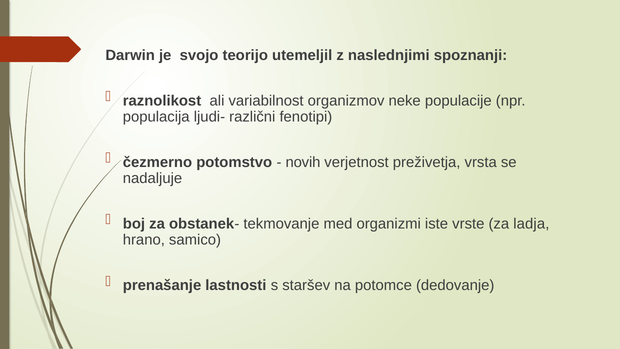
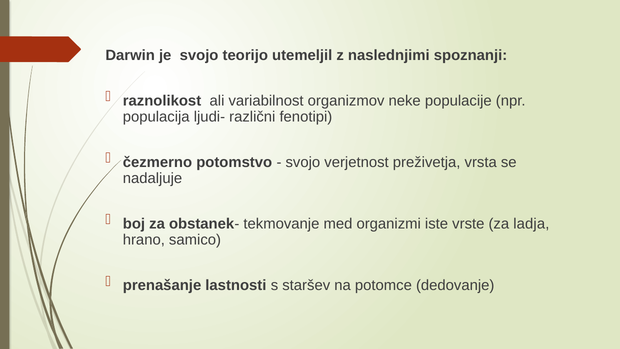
novih: novih -> svojo (303, 162)
